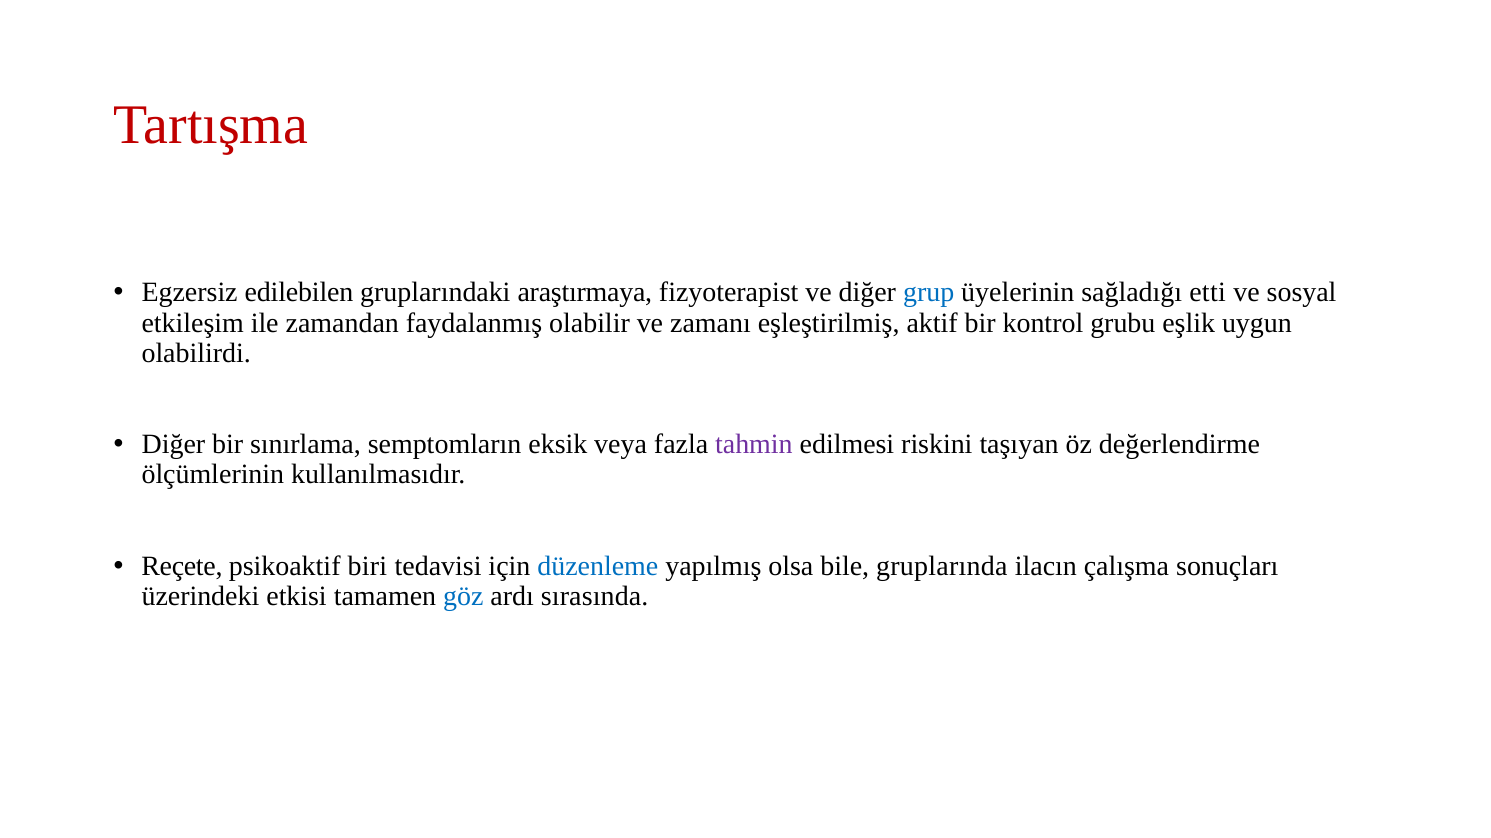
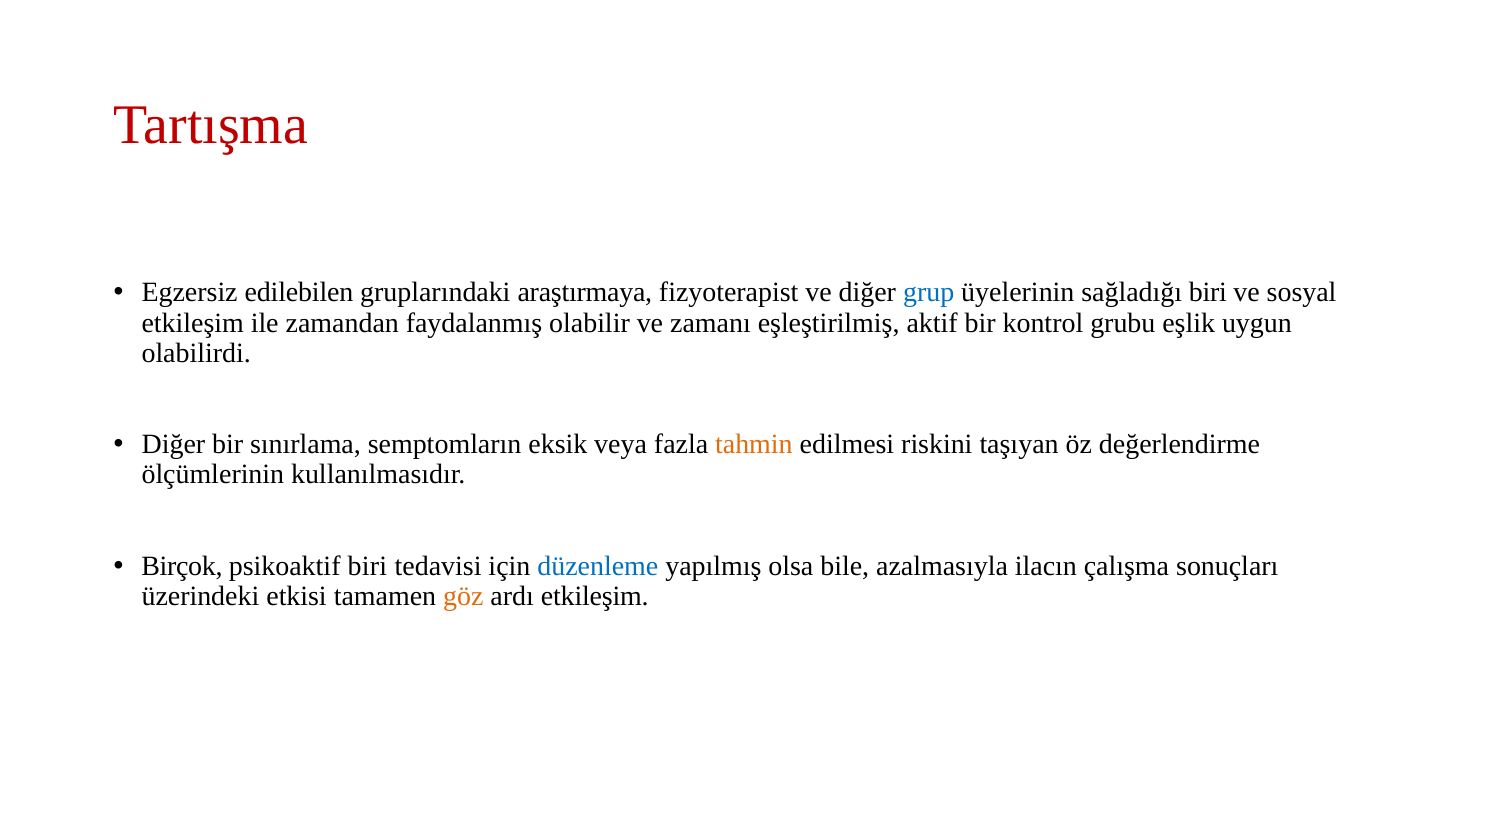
sağladığı etti: etti -> biri (1208, 293)
tahmin colour: purple -> orange (754, 445)
Reçete: Reçete -> Birçok (182, 566)
gruplarında: gruplarında -> azalmasıyla (942, 566)
göz colour: blue -> orange (463, 597)
ardı sırasında: sırasında -> etkileşim (595, 597)
